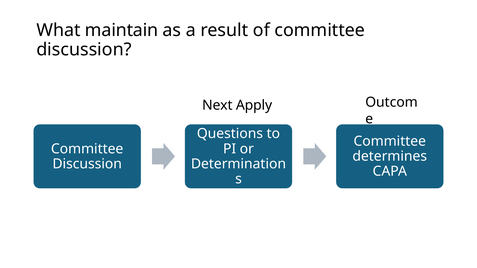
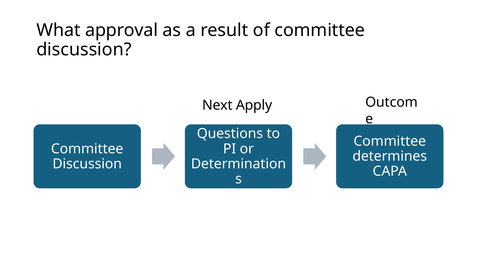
maintain: maintain -> approval (122, 30)
